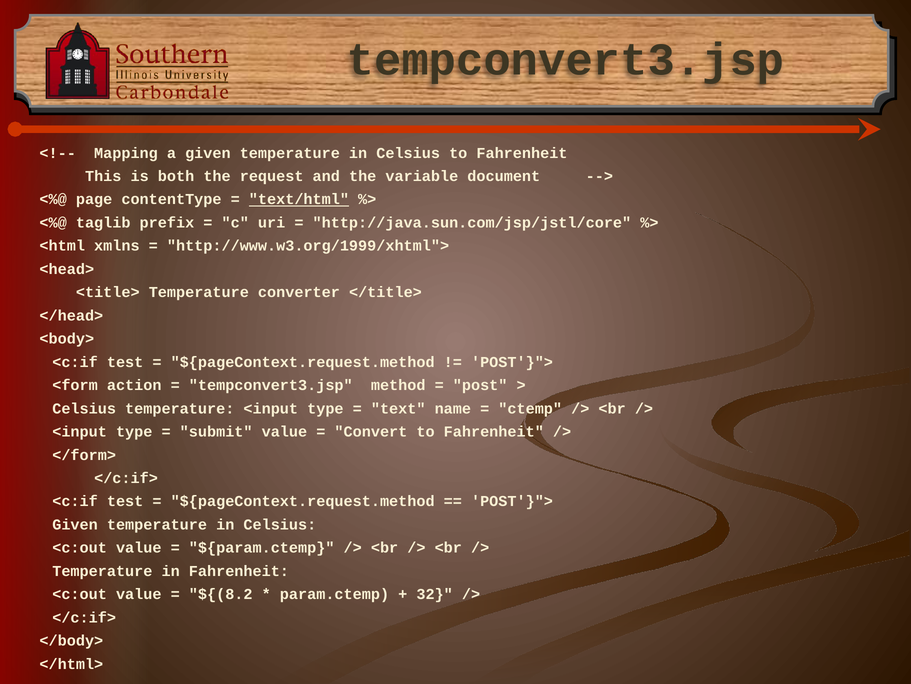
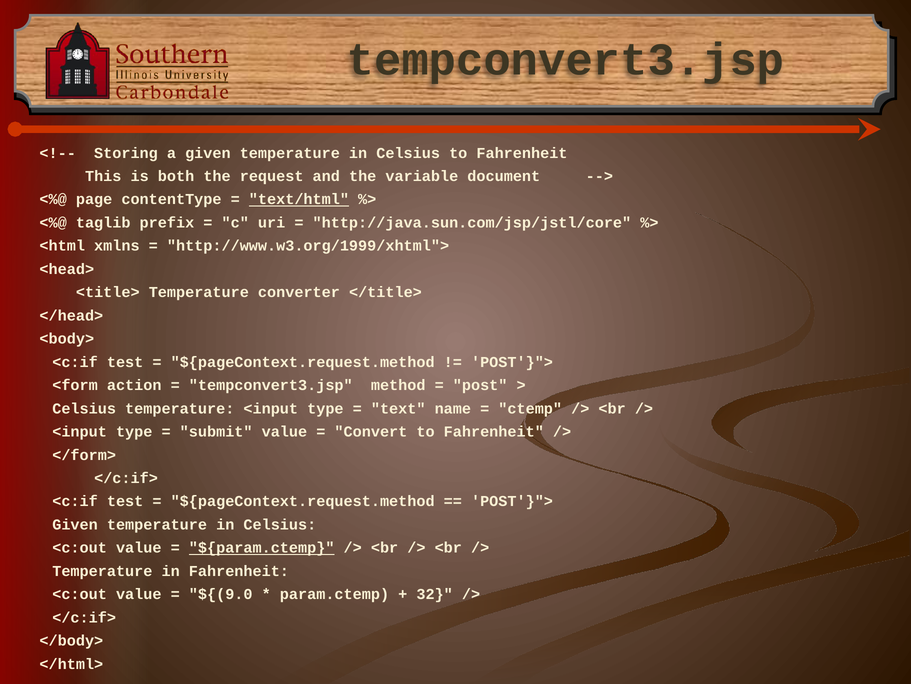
Mapping: Mapping -> Storing (126, 153)
${param.ctemp underline: none -> present (262, 547)
${(8.2: ${(8.2 -> ${(9.0 (221, 594)
